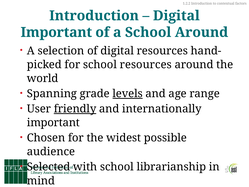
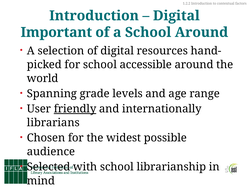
school resources: resources -> accessible (146, 64)
levels underline: present -> none (128, 94)
important: important -> librarians (53, 123)
